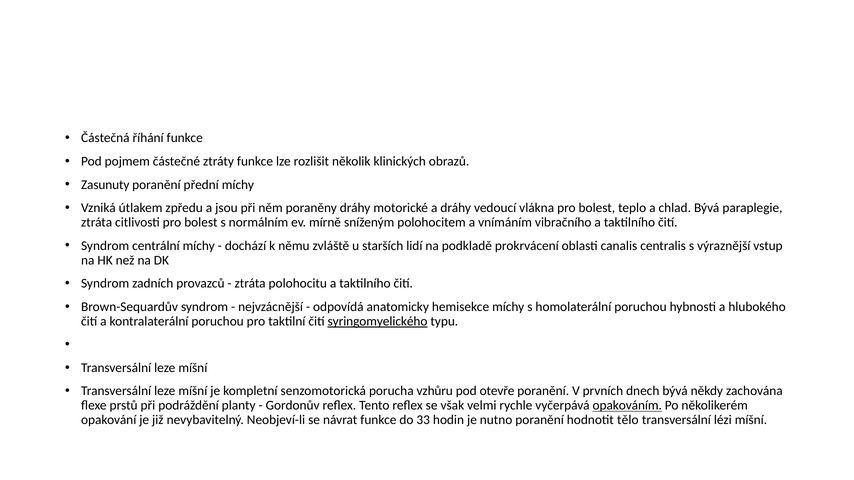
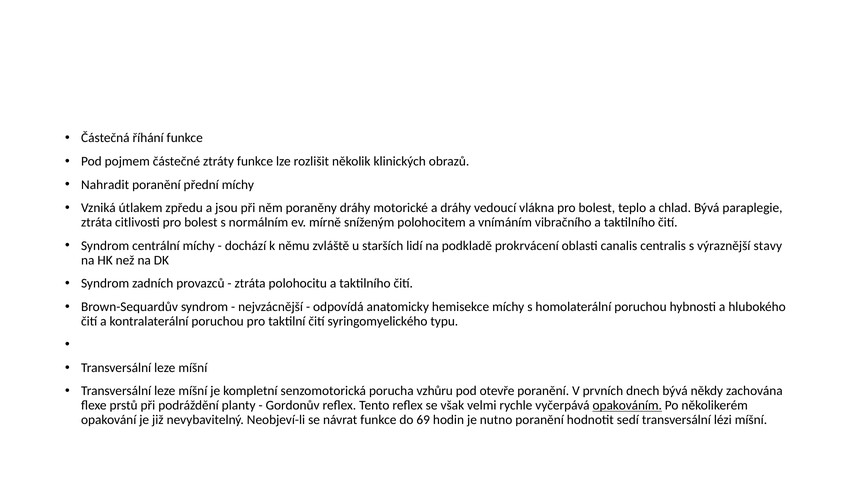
Zasunuty: Zasunuty -> Nahradit (105, 185)
vstup: vstup -> stavy (768, 246)
syringomyelického underline: present -> none (378, 321)
33: 33 -> 69 (423, 420)
tělo: tělo -> sedí (628, 420)
